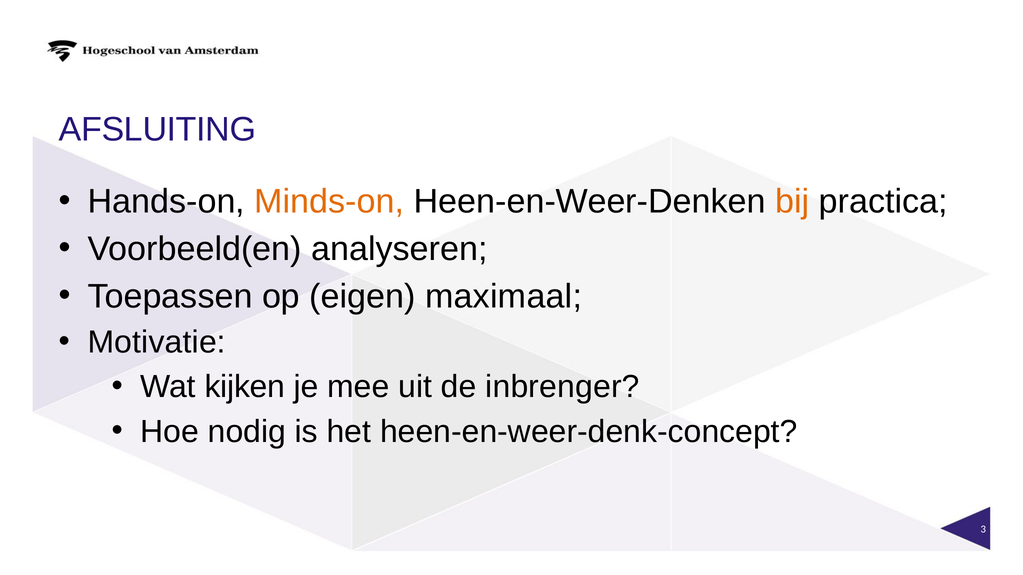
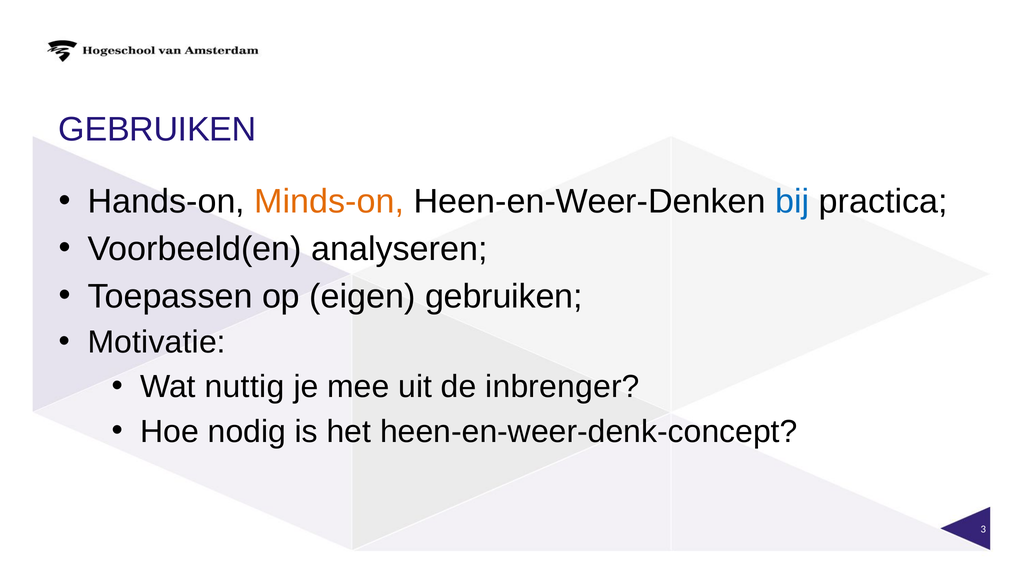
AFSLUITING: AFSLUITING -> GEBRUIKEN (157, 130)
bij colour: orange -> blue (792, 202)
eigen maximaal: maximaal -> gebruiken (504, 297)
kijken: kijken -> nuttig (245, 387)
